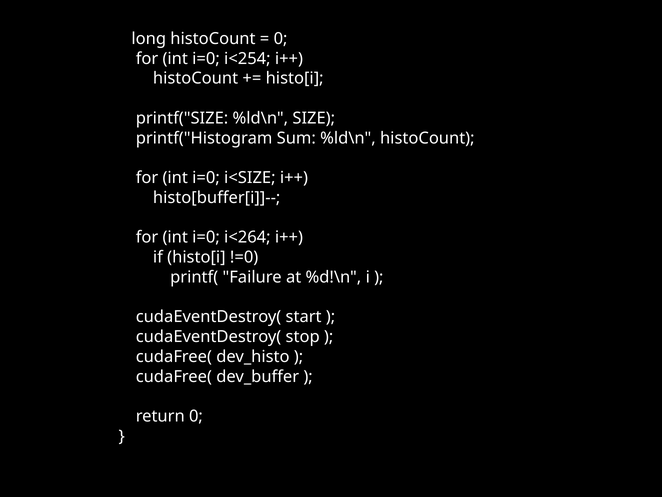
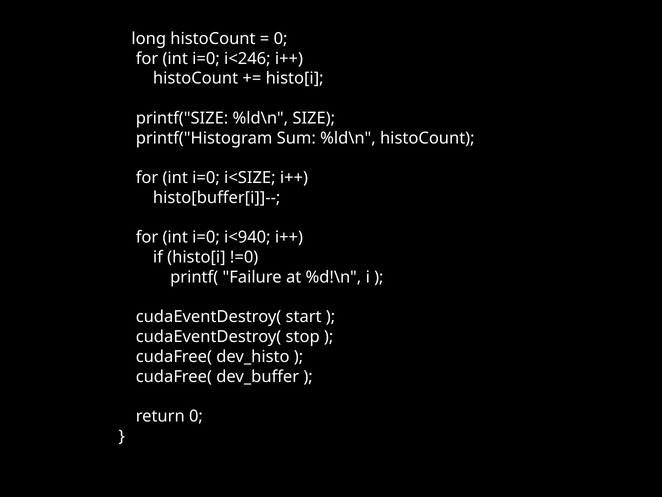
i<254: i<254 -> i<246 (247, 58)
i<264: i<264 -> i<940 (247, 237)
